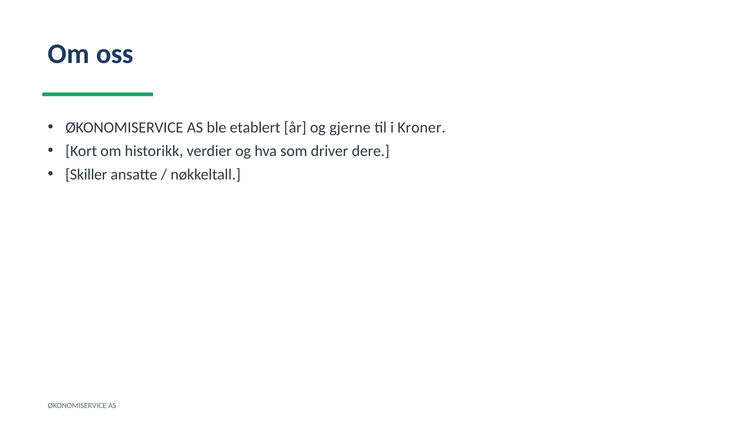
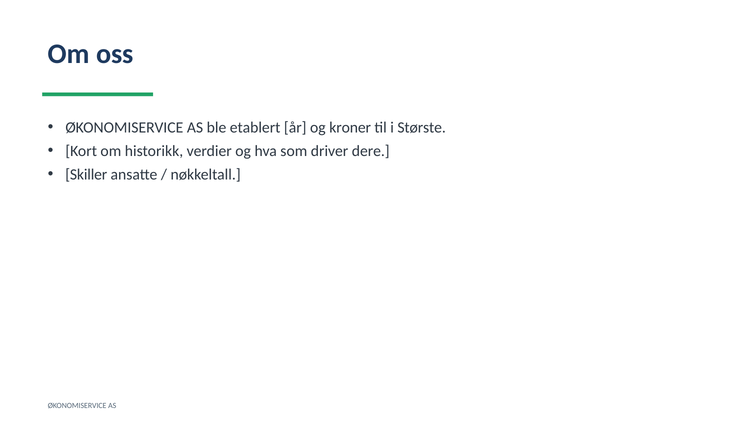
gjerne: gjerne -> kroner (350, 127)
Kroner: Kroner -> Største (422, 127)
